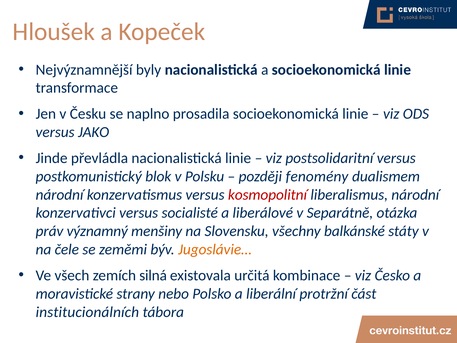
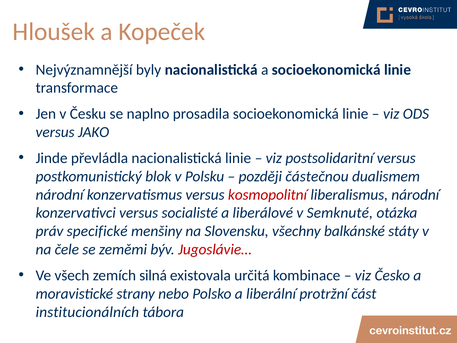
fenomény: fenomény -> částečnou (317, 176)
Separátně: Separátně -> Semknuté (340, 213)
významný: významný -> specifické (97, 231)
Jugoslávie… colour: orange -> red (215, 249)
